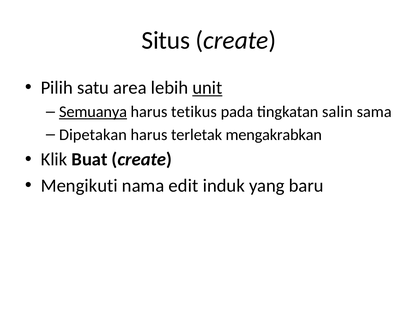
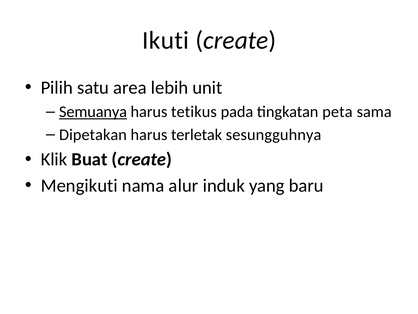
Situs: Situs -> Ikuti (166, 40)
unit underline: present -> none (207, 88)
salin: salin -> peta (337, 112)
mengakrabkan: mengakrabkan -> sesungguhnya (274, 134)
edit: edit -> alur (184, 185)
